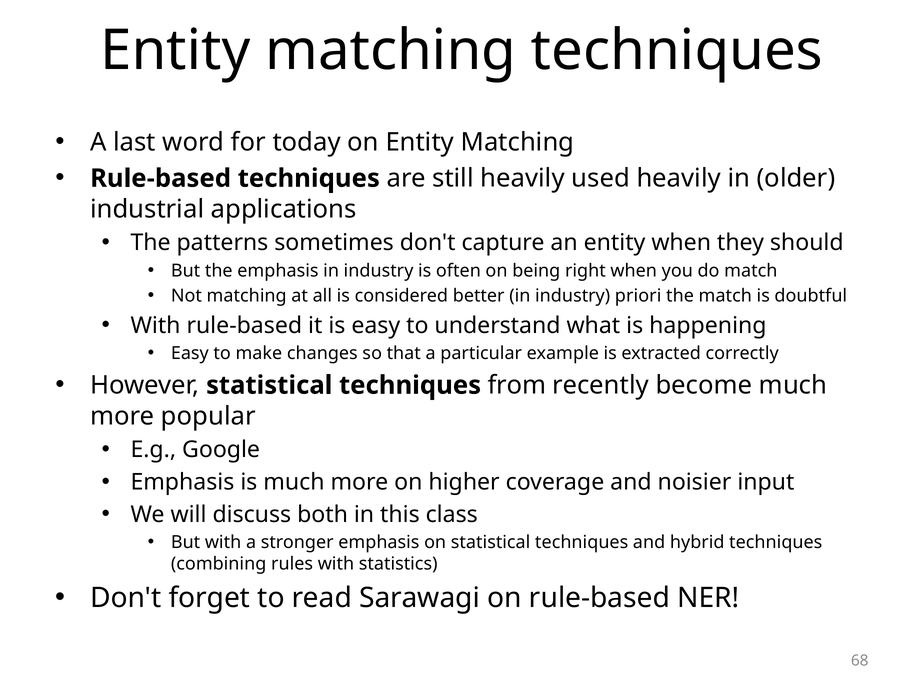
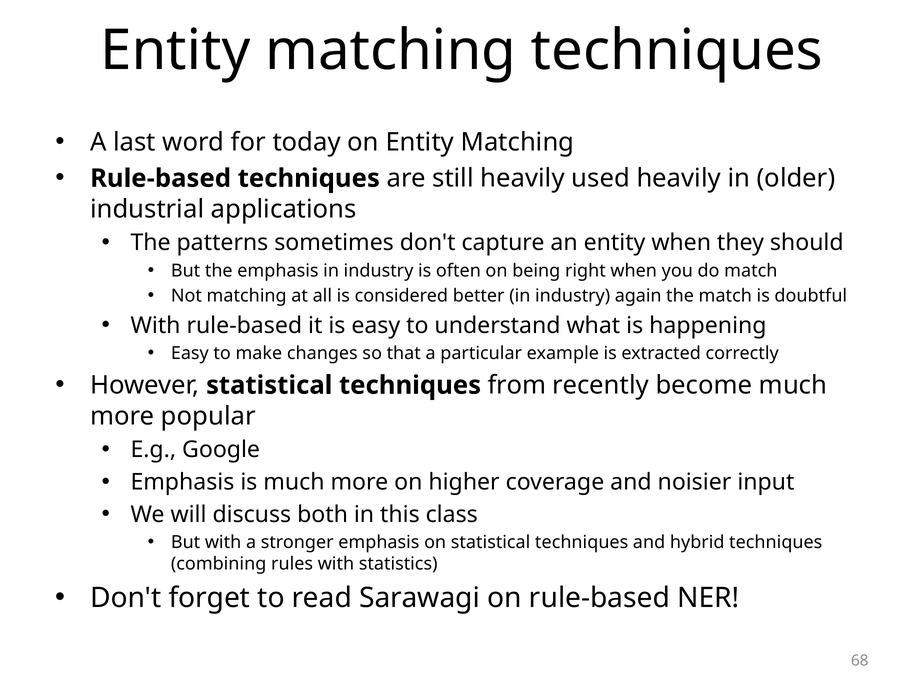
priori: priori -> again (638, 296)
